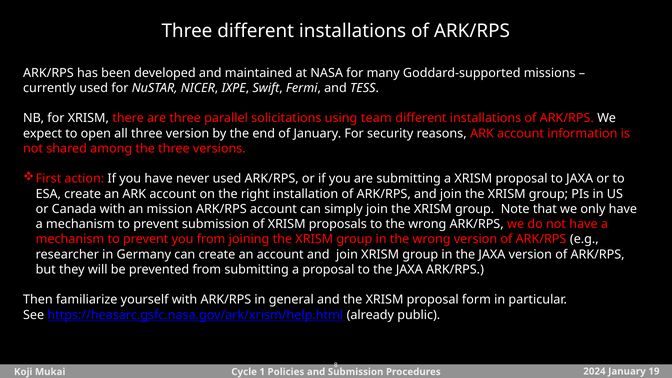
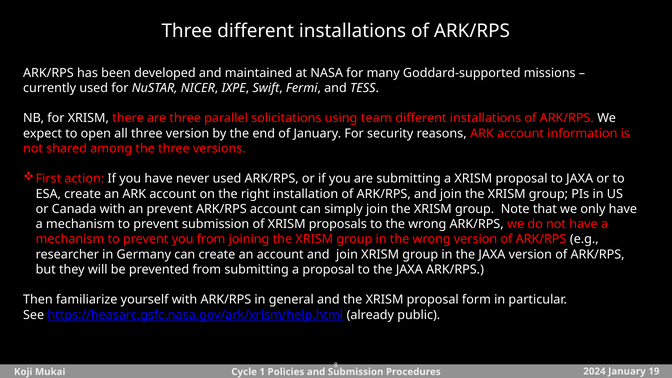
an mission: mission -> prevent (170, 209)
